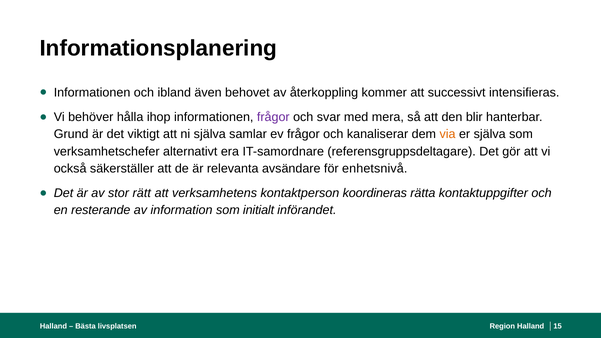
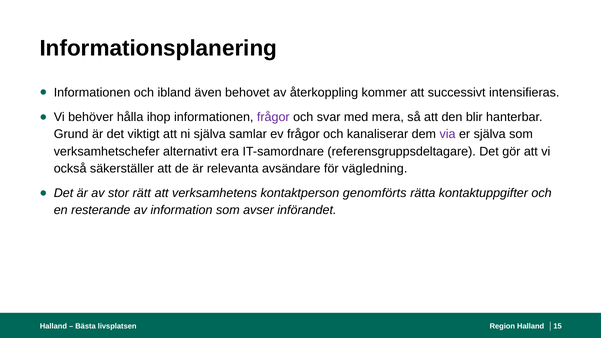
via colour: orange -> purple (448, 134)
enhetsnivå: enhetsnivå -> vägledning (375, 169)
koordineras: koordineras -> genomförts (375, 193)
initialt: initialt -> avser (258, 210)
